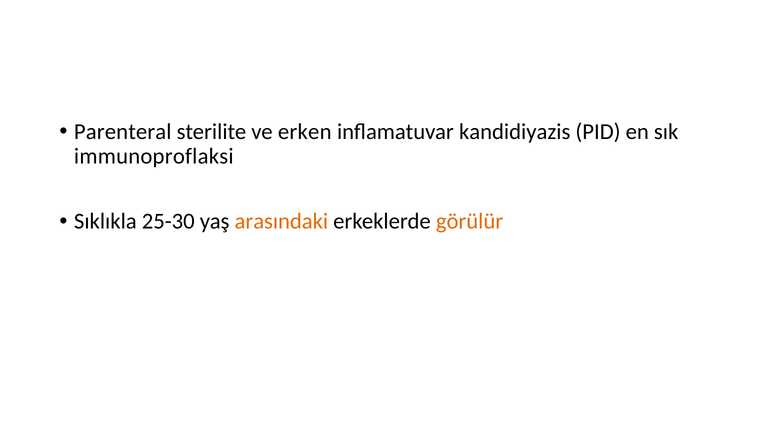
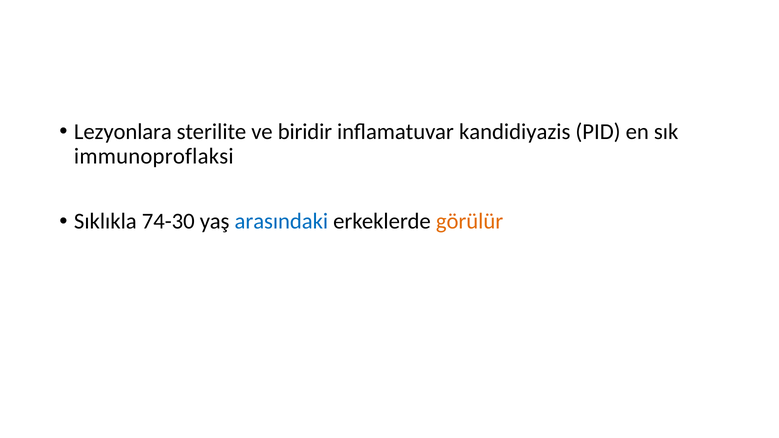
Parenteral: Parenteral -> Lezyonlara (123, 132)
erken: erken -> biridir (305, 132)
25-30: 25-30 -> 74-30 (168, 222)
arasındaki colour: orange -> blue (281, 222)
